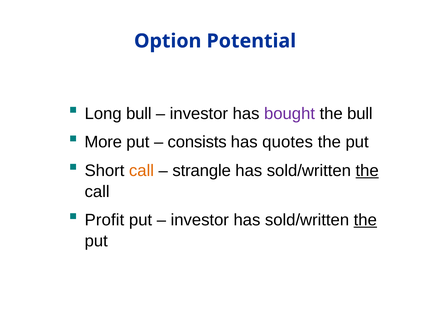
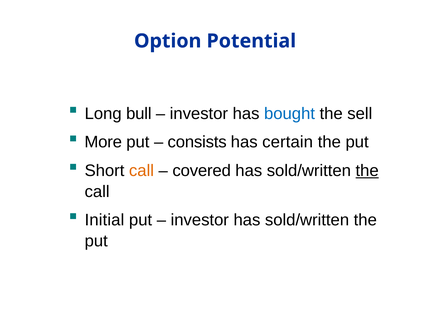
bought colour: purple -> blue (290, 114)
the bull: bull -> sell (360, 114)
quotes: quotes -> certain (288, 142)
strangle: strangle -> covered (202, 171)
Profit: Profit -> Initial (104, 221)
the underline: present -> none (365, 221)
